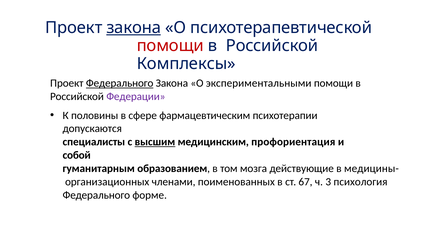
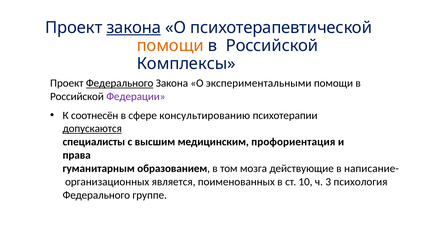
помощи colour: red -> orange (170, 46)
половины: половины -> соотнесён (95, 115)
фармацевтическим: фармацевтическим -> консультированию (205, 115)
допускаются underline: none -> present (92, 129)
высшим underline: present -> none (155, 142)
собой: собой -> права (77, 155)
медицины-: медицины- -> написание- (371, 169)
членами: членами -> является (174, 182)
67: 67 -> 10 (305, 182)
форме: форме -> группе (150, 195)
